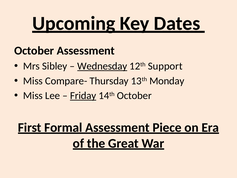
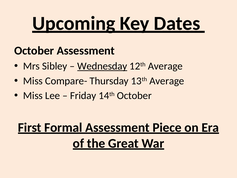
12th Support: Support -> Average (165, 66)
13th Monday: Monday -> Average (167, 81)
Friday underline: present -> none (83, 96)
